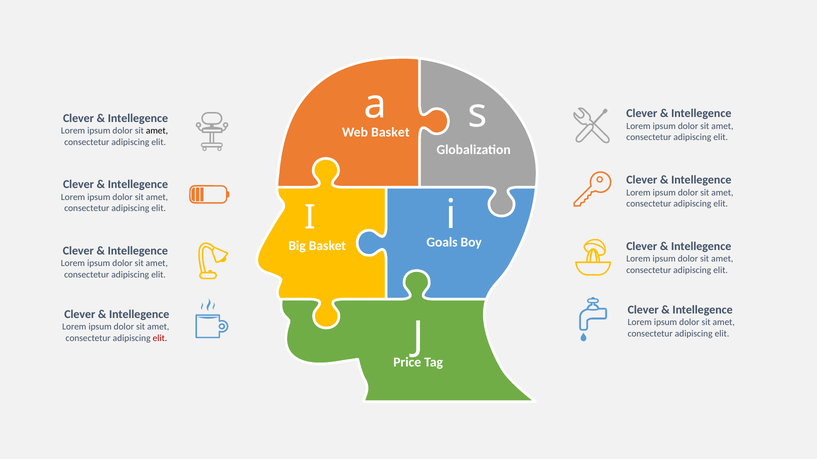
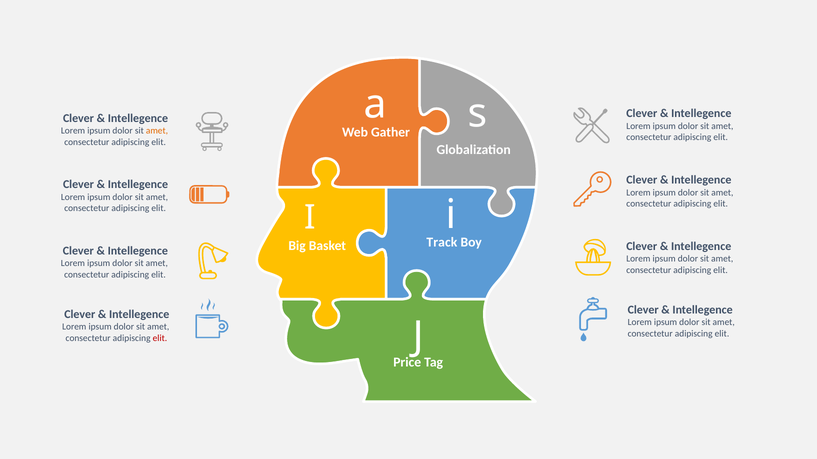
Web Basket: Basket -> Gather (390, 133)
amet colour: black -> orange (157, 131)
Goals: Goals -> Track (442, 242)
